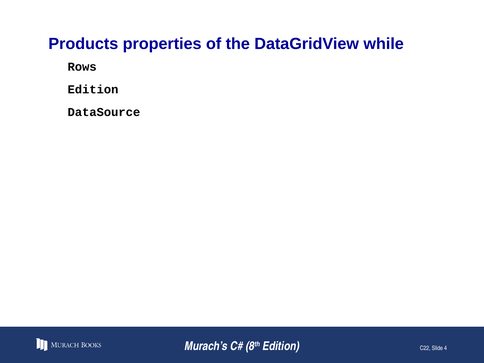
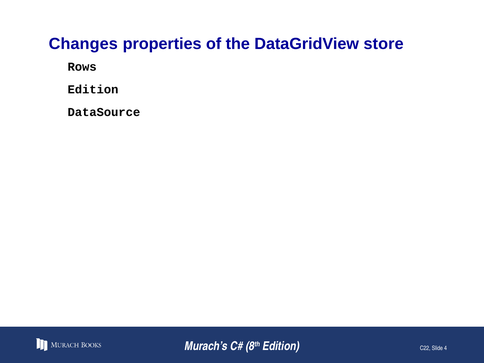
Products: Products -> Changes (83, 44)
while: while -> store (384, 44)
